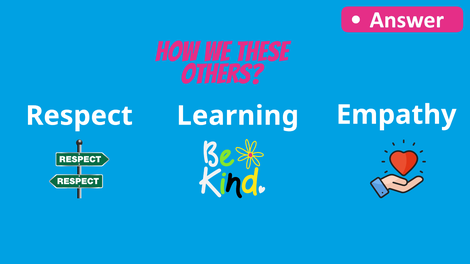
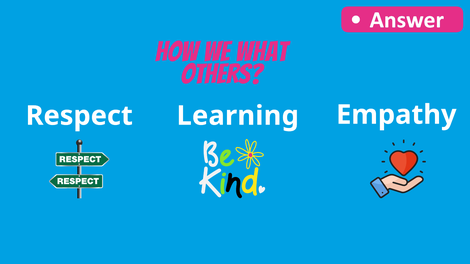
THESE: THESE -> WHAT (262, 52)
